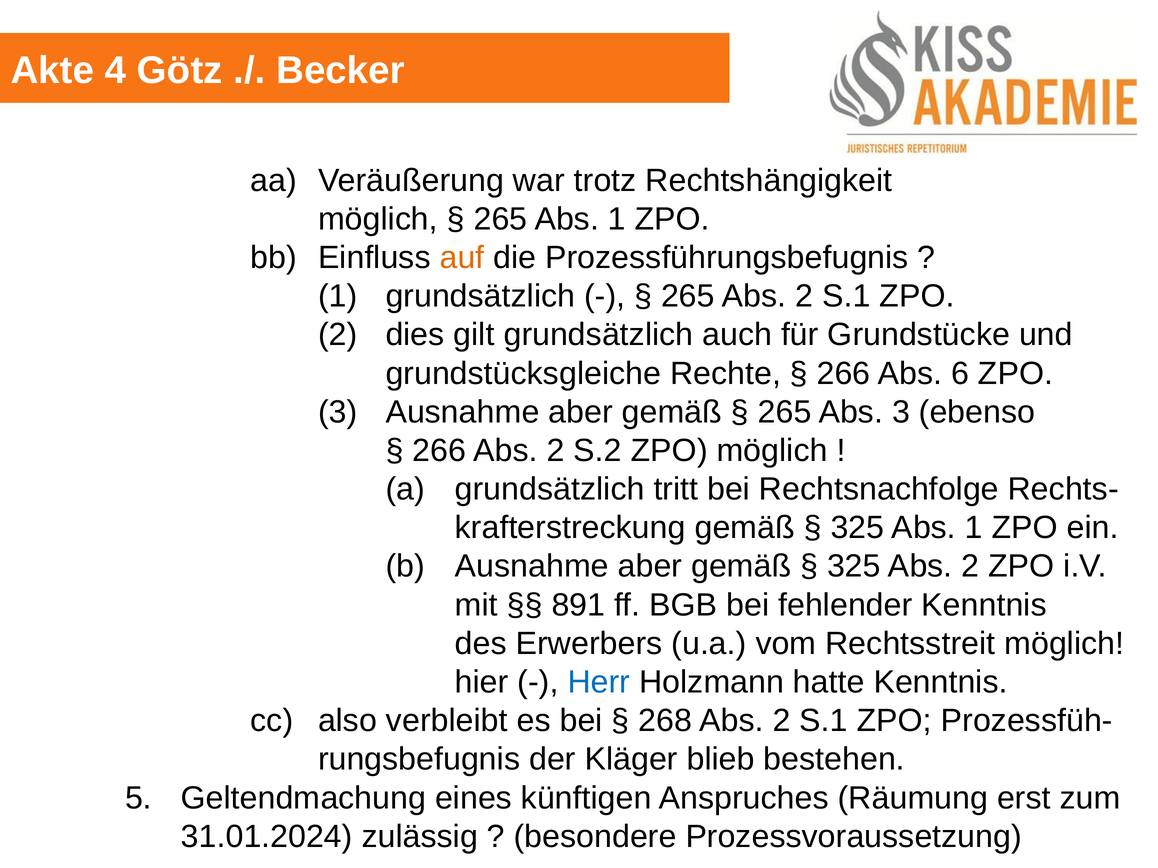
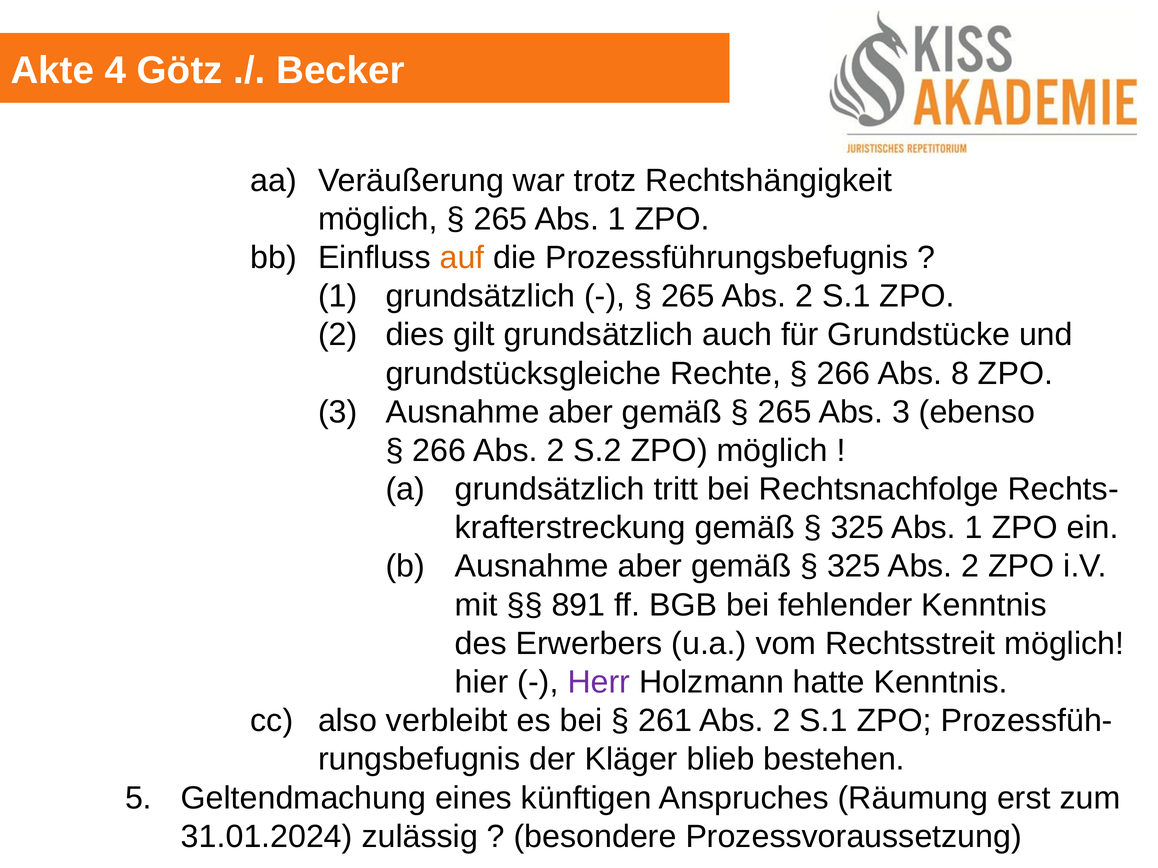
6: 6 -> 8 (960, 374)
Herr colour: blue -> purple (599, 683)
268: 268 -> 261 (665, 721)
